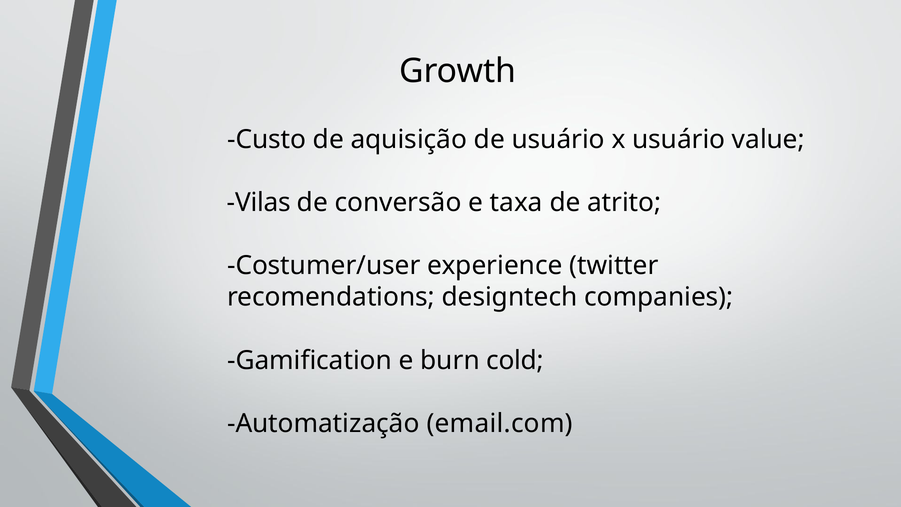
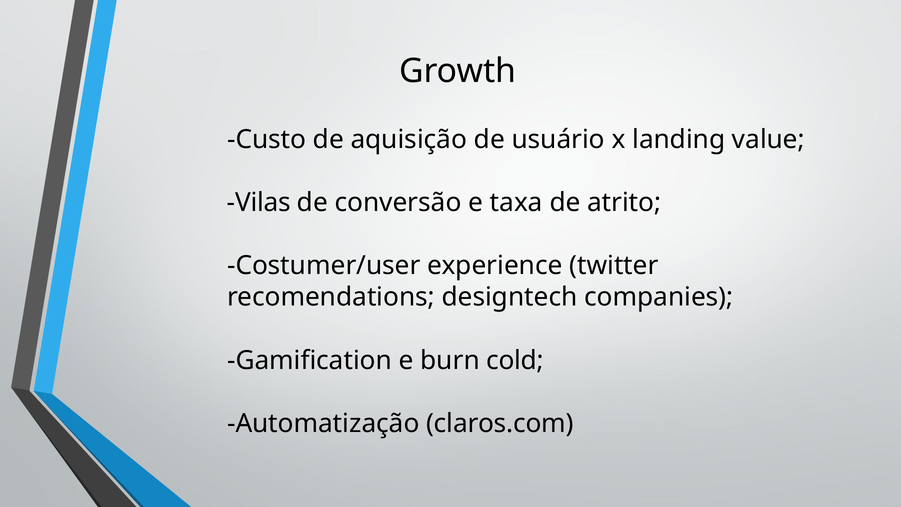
x usuário: usuário -> landing (679, 139)
email.com: email.com -> claros.com (500, 423)
